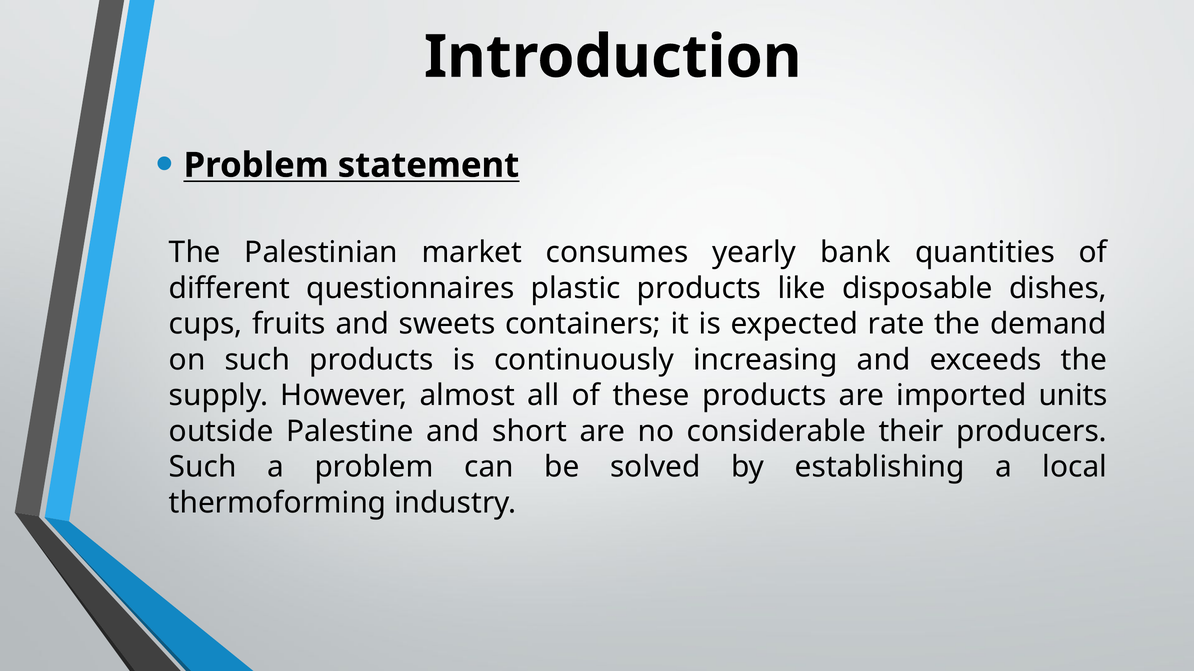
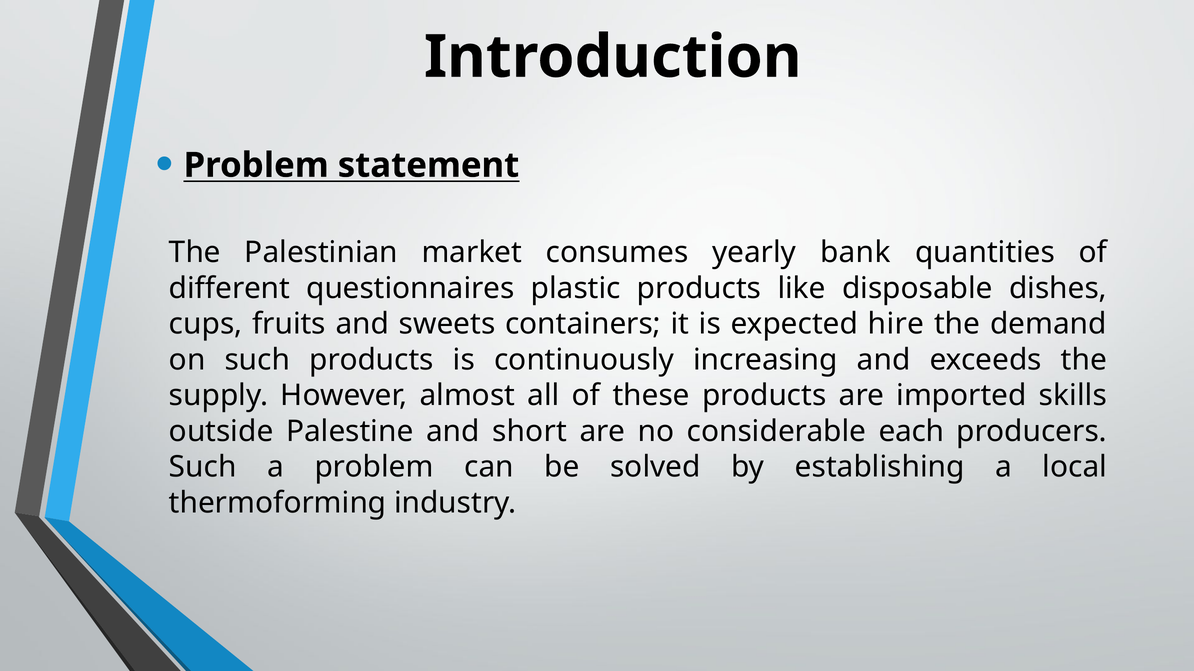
rate: rate -> hire (896, 324)
units: units -> skills (1073, 396)
their: their -> each (911, 432)
